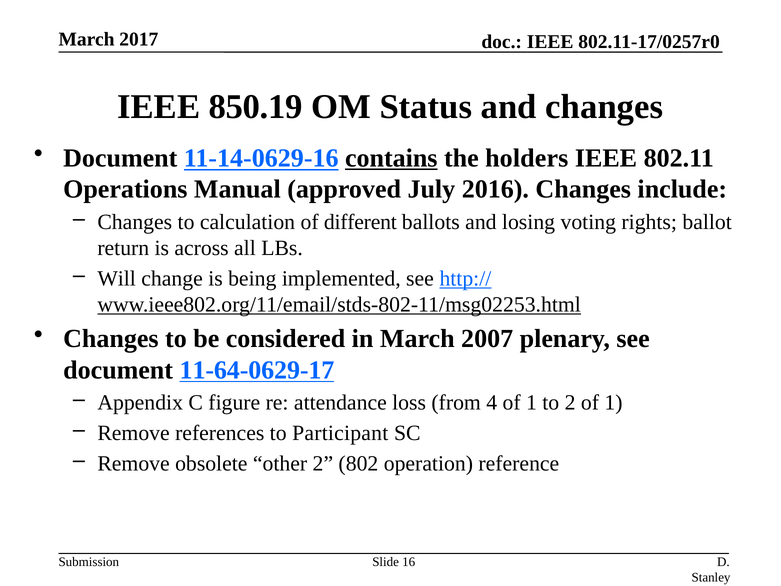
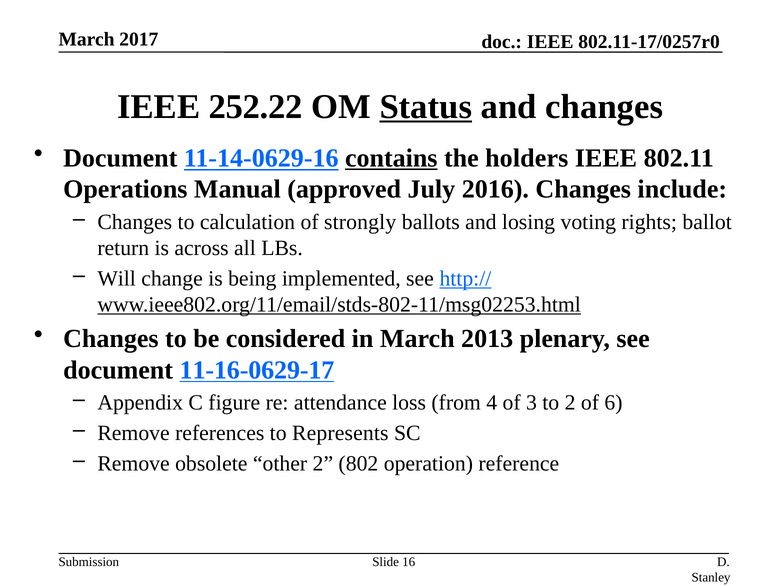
850.19: 850.19 -> 252.22 (256, 107)
Status underline: none -> present (426, 107)
different: different -> strongly (360, 222)
2007: 2007 -> 2013 (487, 339)
11-64-0629-17: 11-64-0629-17 -> 11-16-0629-17 (257, 370)
4 of 1: 1 -> 3 (532, 402)
2 of 1: 1 -> 6 (614, 402)
Participant: Participant -> Represents (340, 433)
